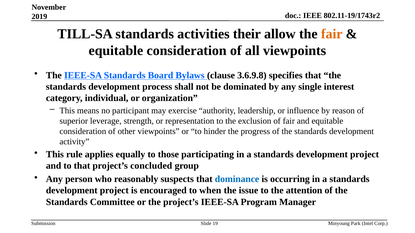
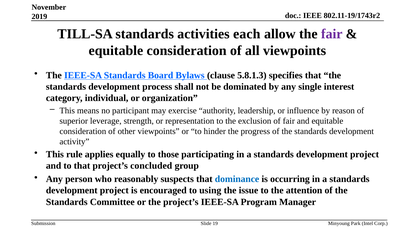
their: their -> each (247, 34)
fair colour: orange -> purple (332, 34)
3.6.9.8: 3.6.9.8 -> 5.8.1.3 (252, 75)
when: when -> using (210, 191)
